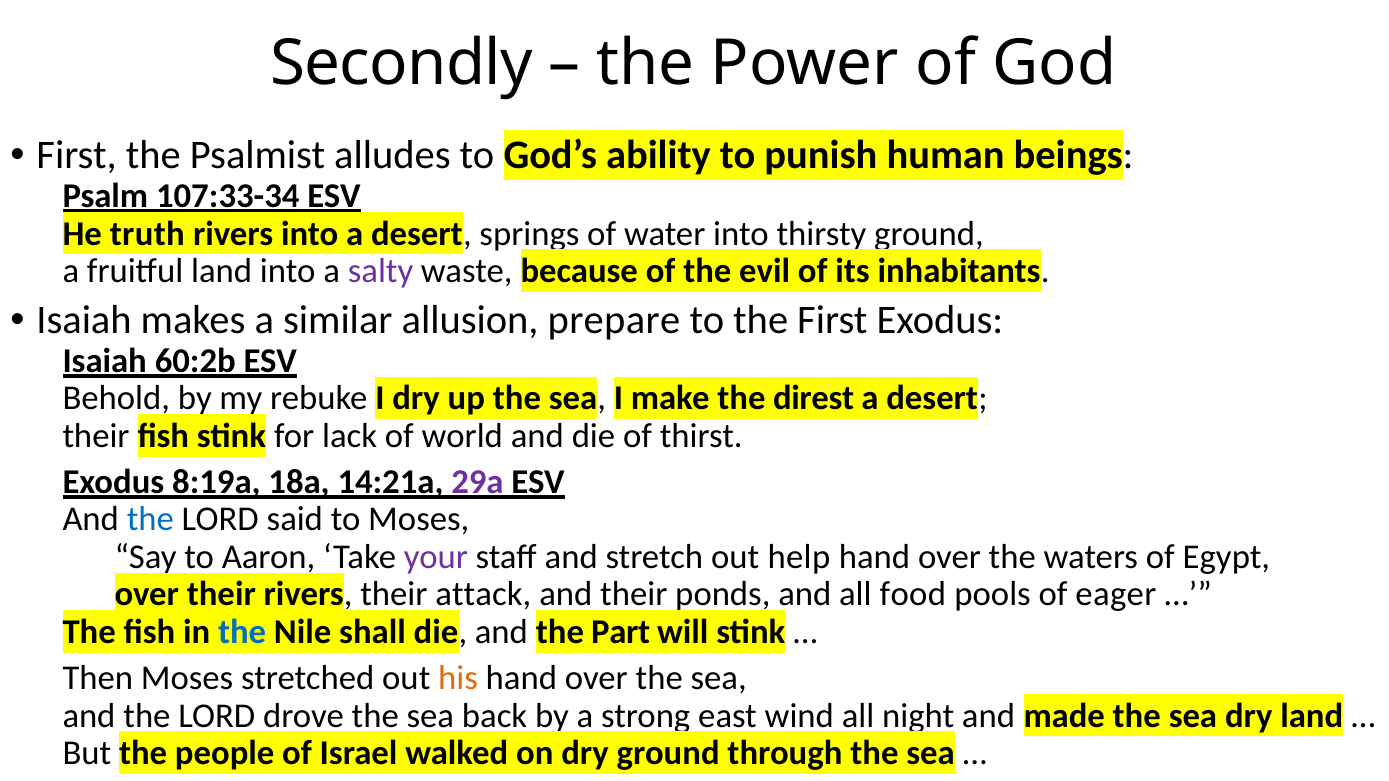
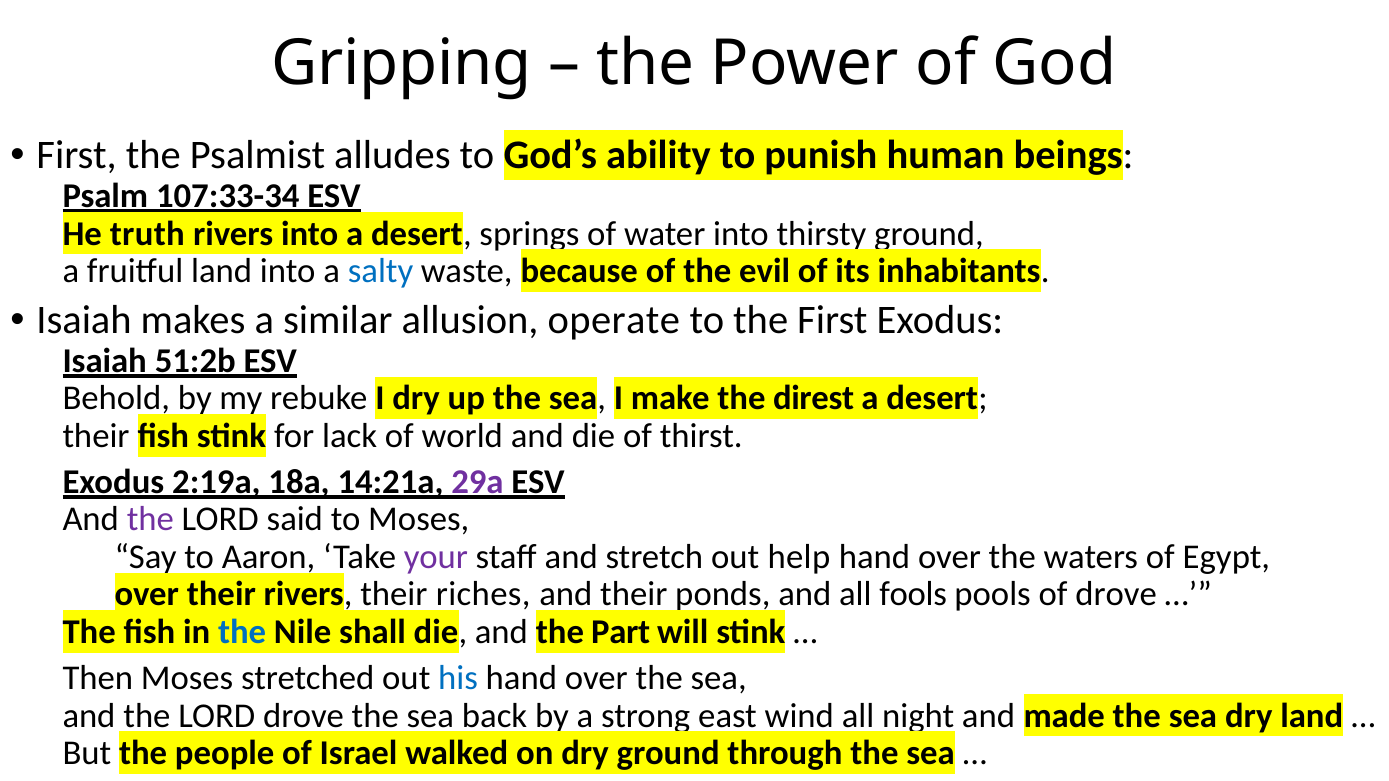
Secondly: Secondly -> Gripping (402, 64)
salty colour: purple -> blue (381, 271)
prepare: prepare -> operate (614, 320)
60:2b: 60:2b -> 51:2b (195, 361)
8:19a: 8:19a -> 2:19a (216, 482)
the colour: blue -> purple (150, 520)
attack: attack -> riches (483, 595)
food: food -> fools (913, 595)
of eager: eager -> drove (1116, 595)
his colour: orange -> blue (458, 678)
